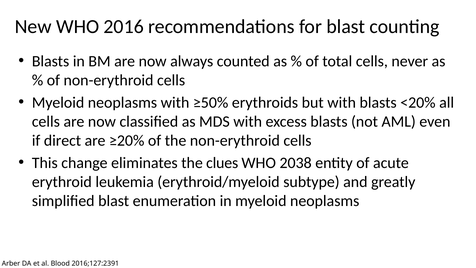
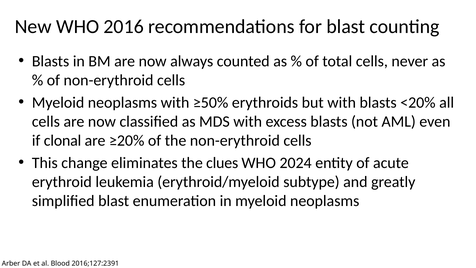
direct: direct -> clonal (63, 141)
2038: 2038 -> 2024 (296, 163)
